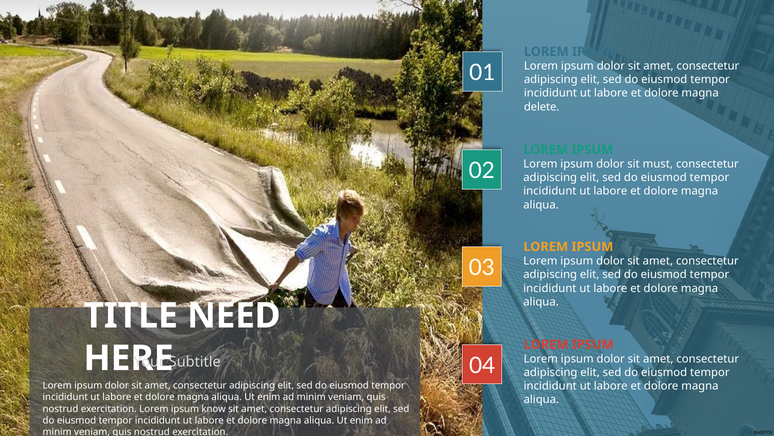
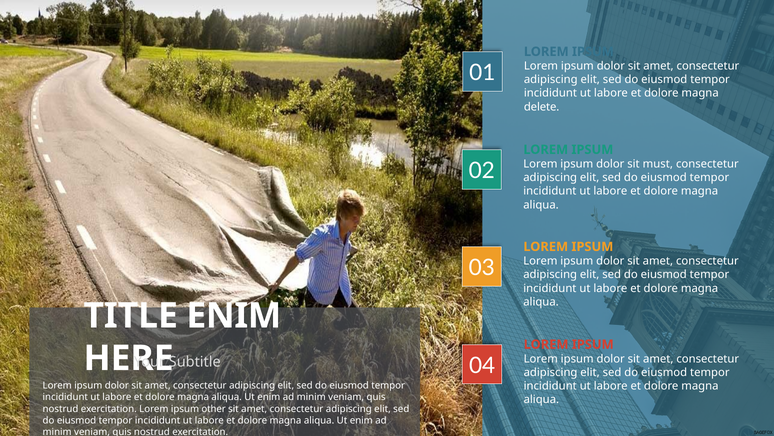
TITLE NEED: NEED -> ENIM (234, 315)
know: know -> other (214, 408)
